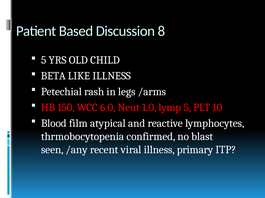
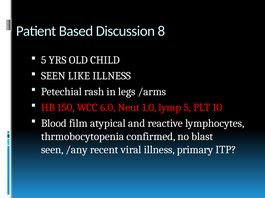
BETA: BETA -> SEEN (53, 76)
